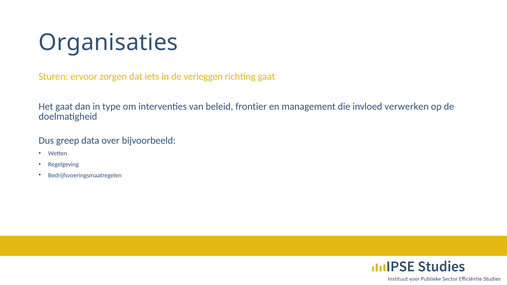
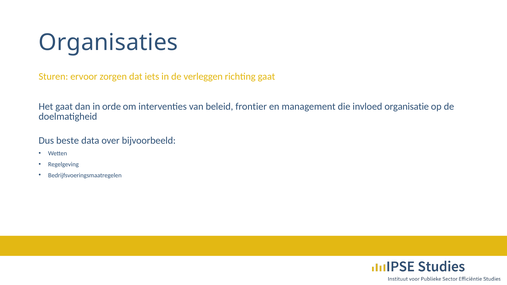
type: type -> orde (112, 107)
verwerken: verwerken -> organisatie (407, 107)
greep: greep -> beste (68, 141)
